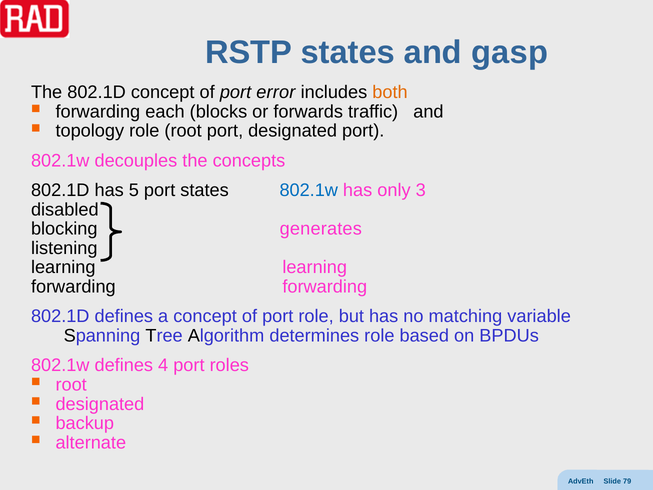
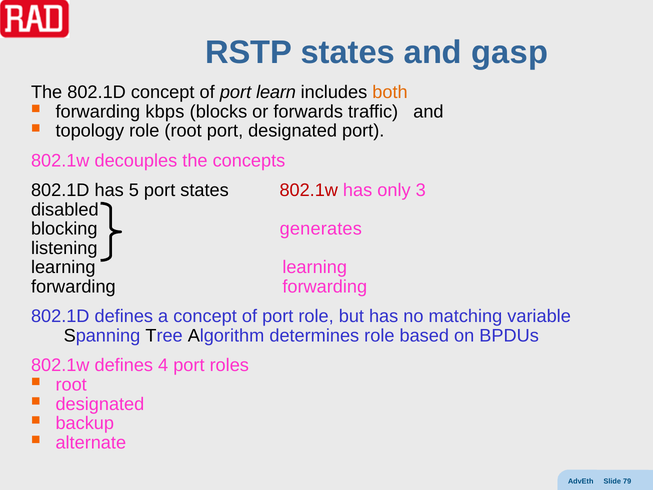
error: error -> learn (276, 92)
each: each -> kbps (165, 112)
802.1w colour: blue -> red (309, 190)
